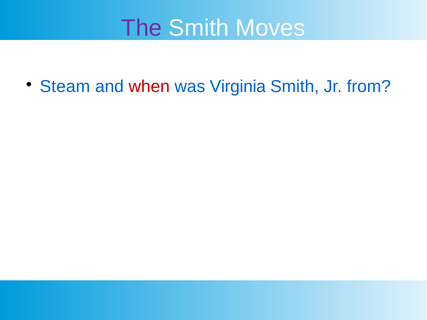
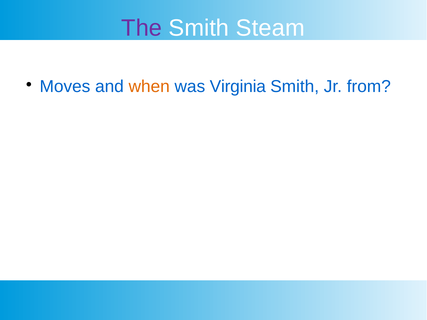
Moves: Moves -> Steam (270, 28)
Steam: Steam -> Moves (65, 86)
when colour: red -> orange (149, 86)
